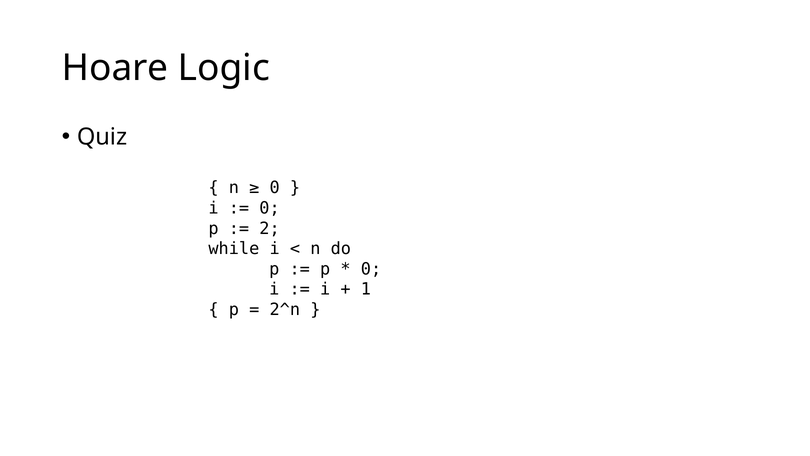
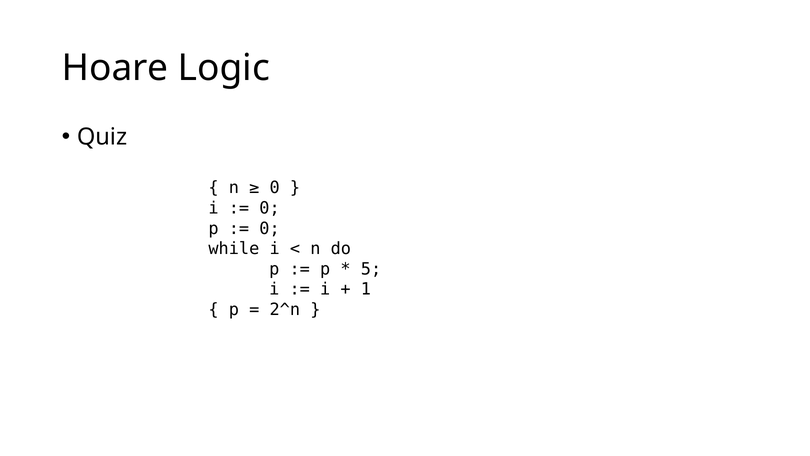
2: 2 -> 0 (270, 228)
0: 0 -> 5 (371, 269)
